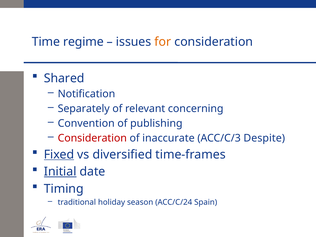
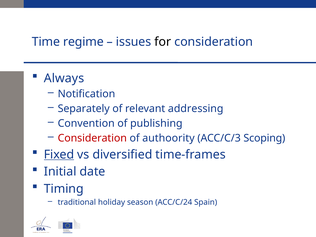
for colour: orange -> black (163, 42)
Shared: Shared -> Always (64, 78)
concerning: concerning -> addressing (196, 109)
inaccurate: inaccurate -> authoority (168, 138)
Despite: Despite -> Scoping (264, 138)
Initial underline: present -> none (60, 172)
